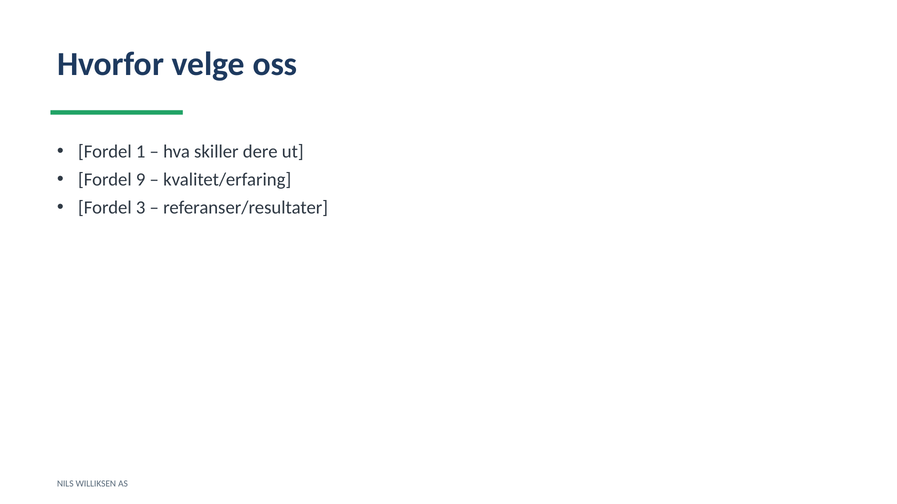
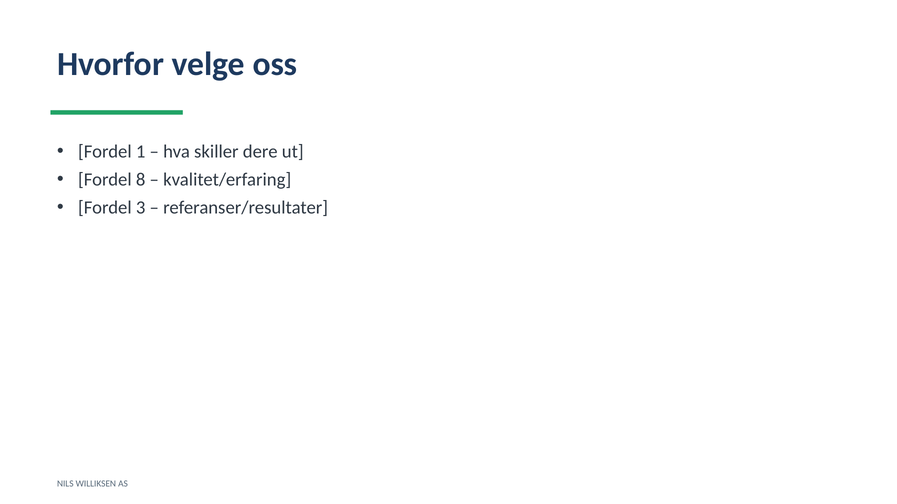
9: 9 -> 8 (141, 180)
